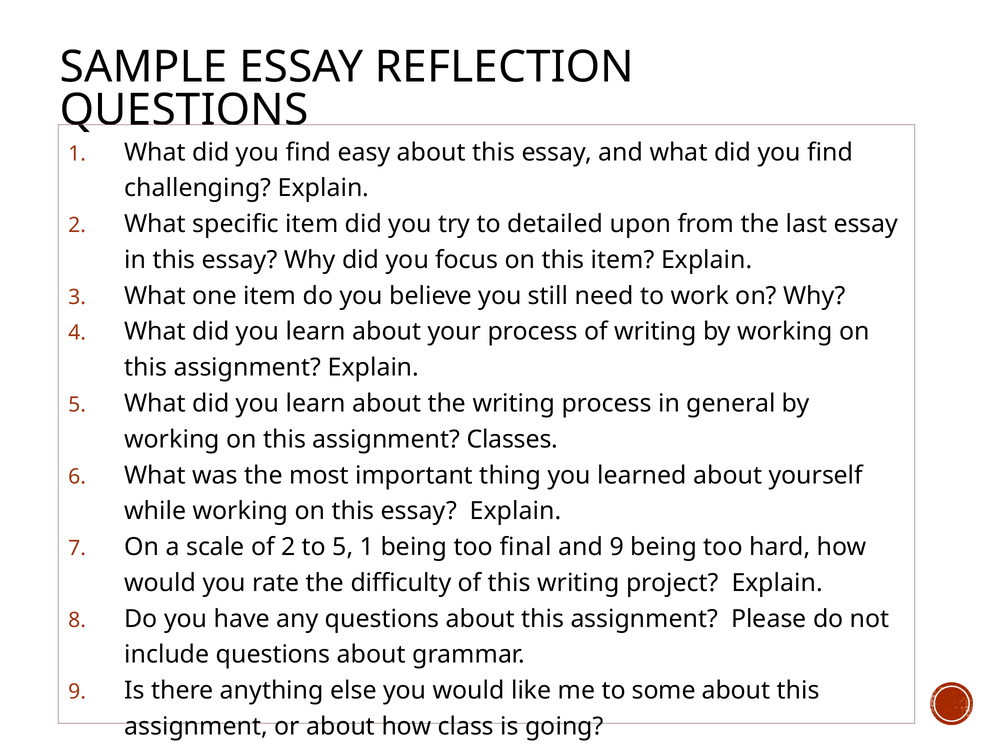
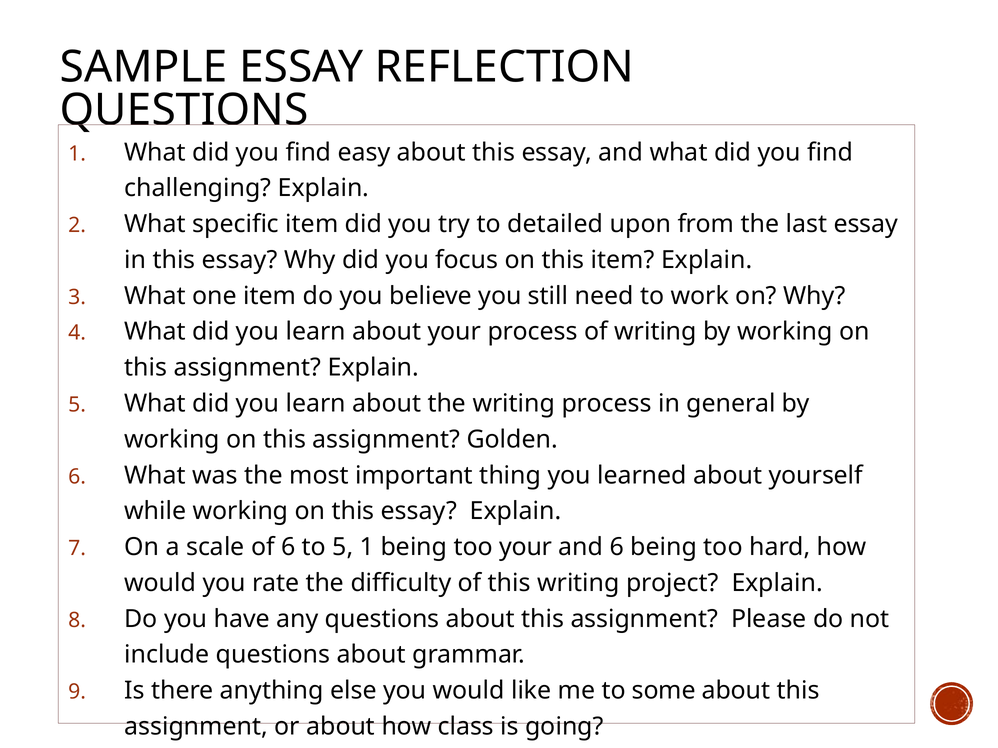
Classes: Classes -> Golden (512, 440)
of 2: 2 -> 6 (288, 547)
too final: final -> your (526, 547)
and 9: 9 -> 6 (617, 547)
